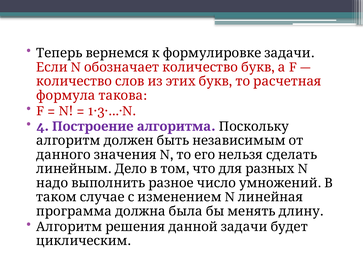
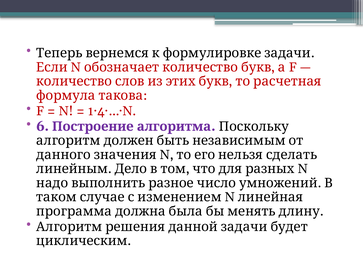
1·3·…·N: 1·3·…·N -> 1·4·…·N (112, 111)
4: 4 -> 6 (43, 127)
